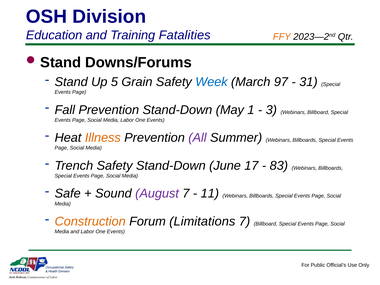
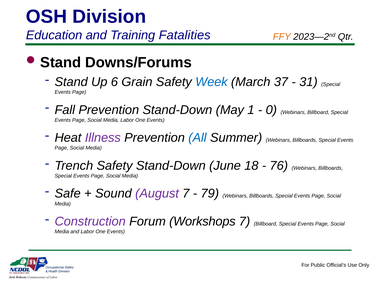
5: 5 -> 6 (114, 82)
97: 97 -> 37 (281, 82)
3: 3 -> 0 (271, 110)
Illness colour: orange -> purple (103, 138)
All colour: purple -> blue (197, 138)
17: 17 -> 18 (251, 166)
83: 83 -> 76 (279, 166)
11: 11 -> 79 (210, 194)
Construction colour: orange -> purple (90, 221)
Limitations: Limitations -> Workshops (202, 221)
